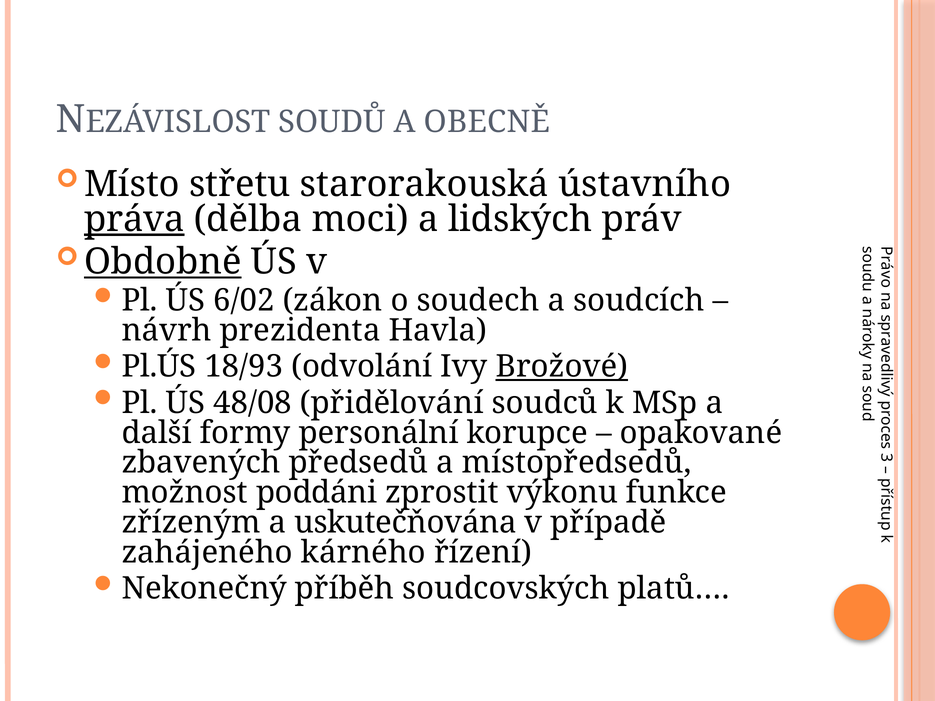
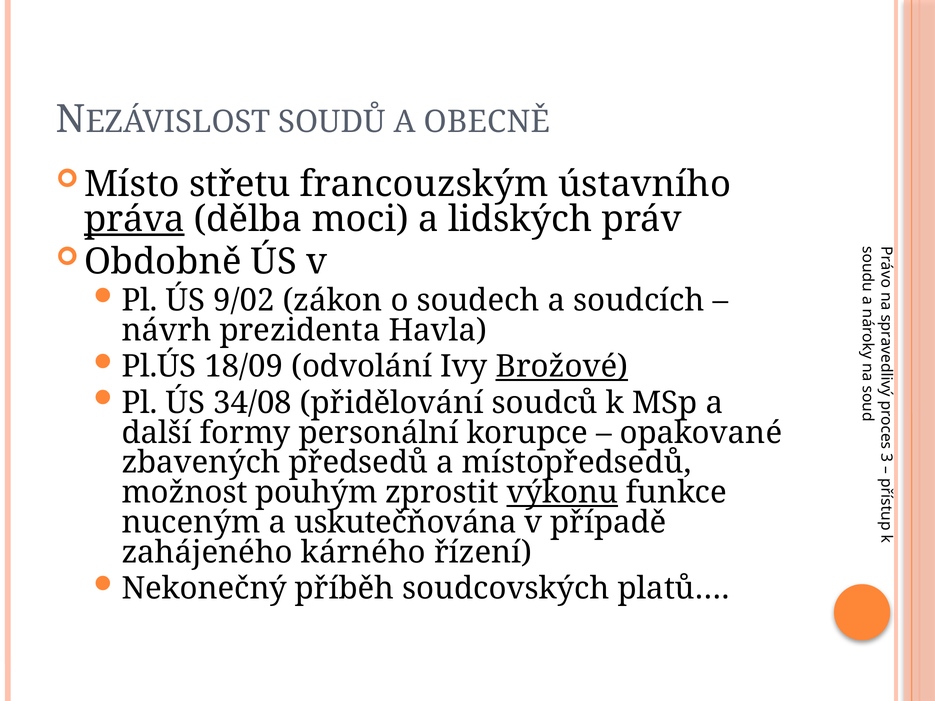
starorakouská: starorakouská -> francouzským (424, 184)
Obdobně underline: present -> none (163, 262)
6/02: 6/02 -> 9/02 (244, 301)
18/93: 18/93 -> 18/09 (244, 367)
48/08: 48/08 -> 34/08 (253, 403)
poddáni: poddáni -> pouhým (317, 493)
výkonu underline: none -> present (562, 493)
zřízeným: zřízeným -> nuceným (191, 523)
